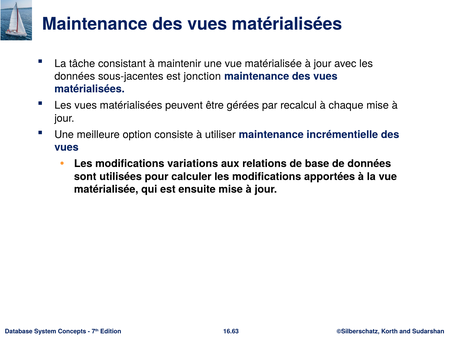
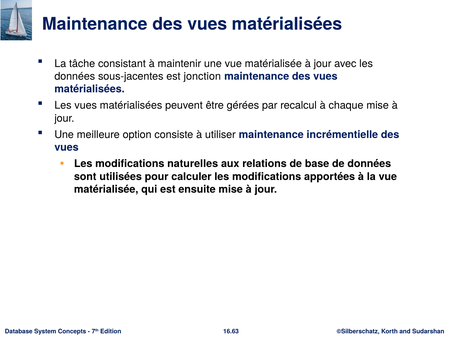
variations: variations -> naturelles (193, 164)
